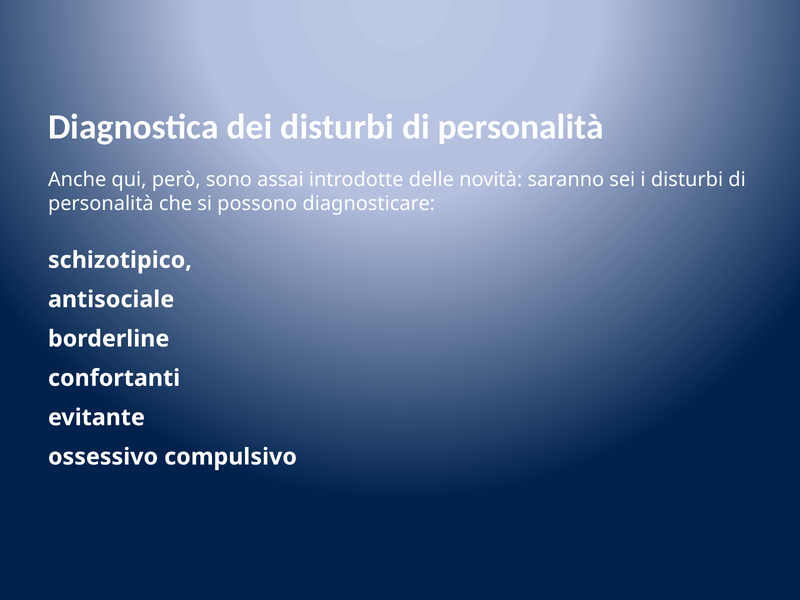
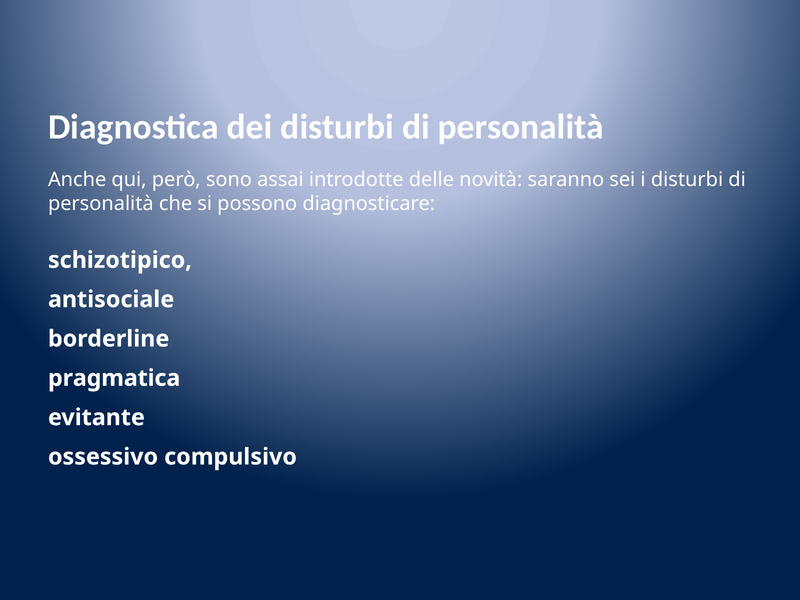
confortanti: confortanti -> pragmatica (114, 378)
